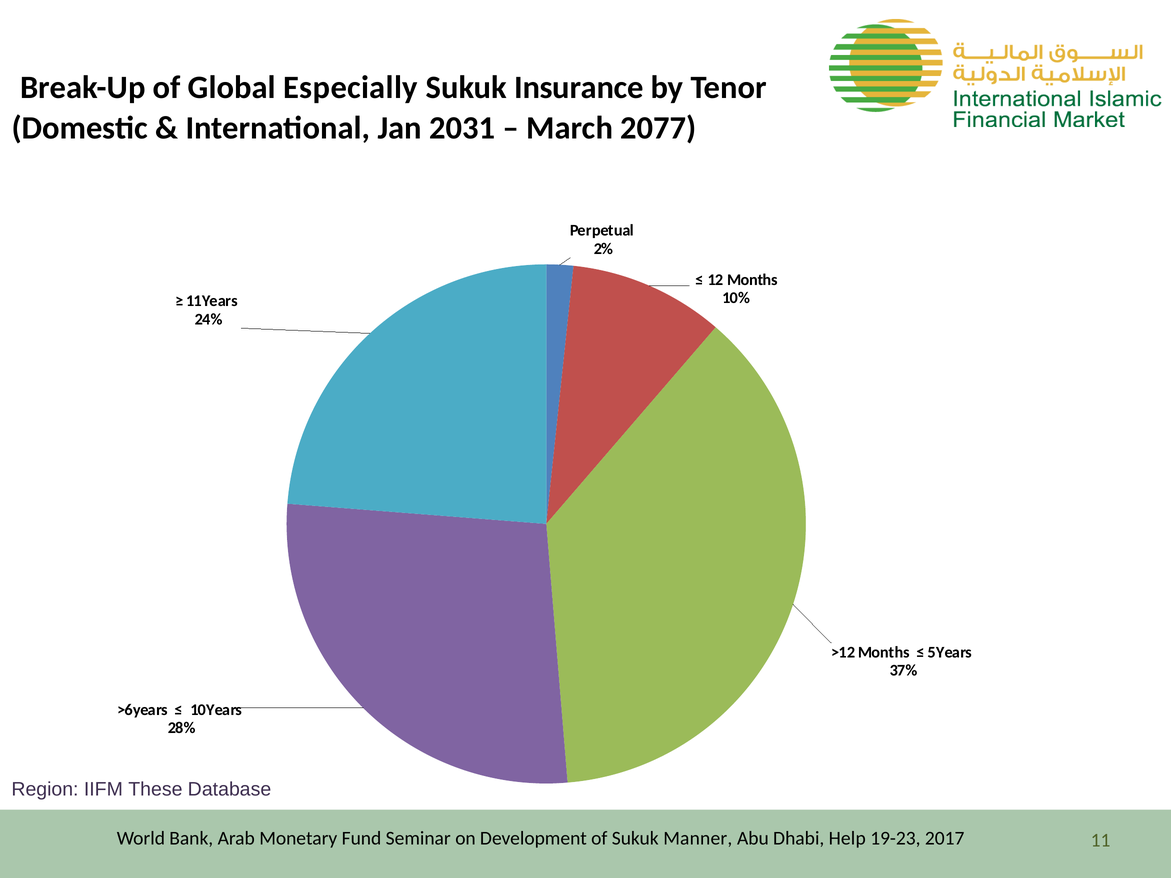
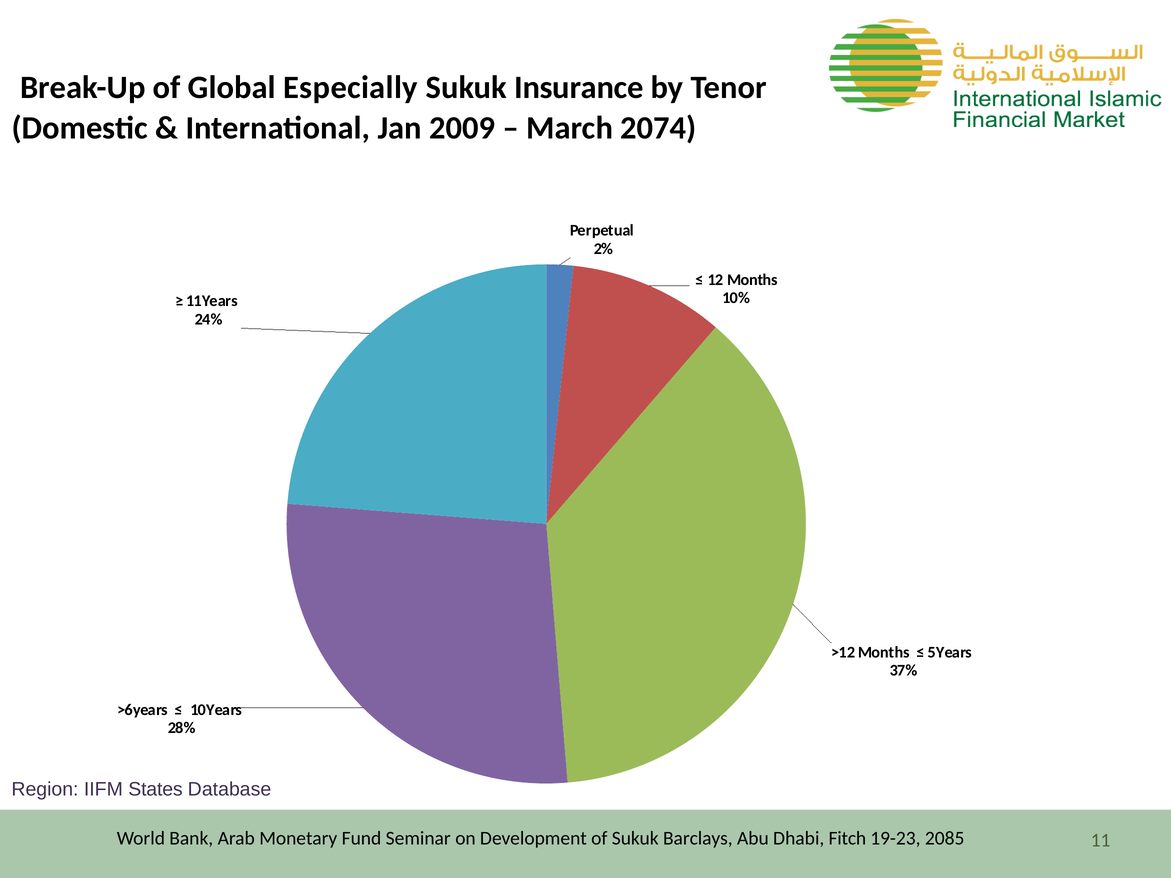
2031: 2031 -> 2009 (462, 128)
2077: 2077 -> 2074 (658, 128)
These: These -> States (156, 790)
Manner: Manner -> Barclays (698, 839)
Help: Help -> Fitch (847, 839)
2017: 2017 -> 2085 (945, 839)
